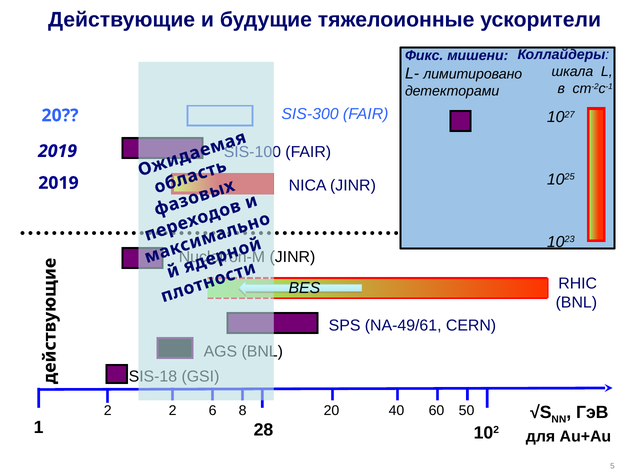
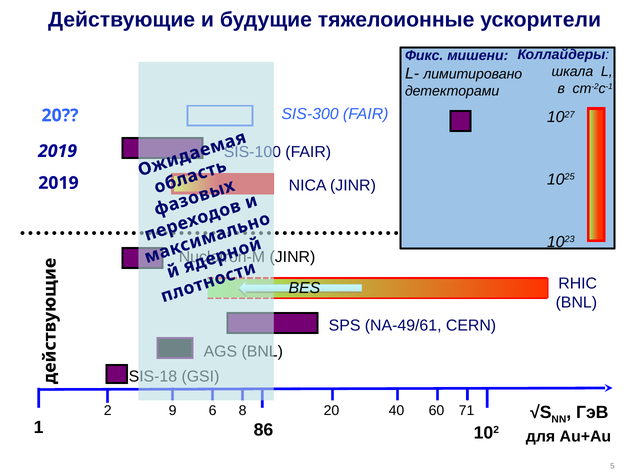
2 2: 2 -> 9 (173, 411)
50: 50 -> 71 (467, 411)
28: 28 -> 86 (263, 430)
